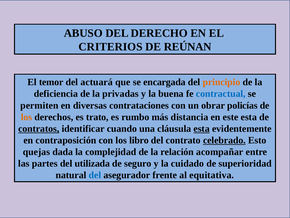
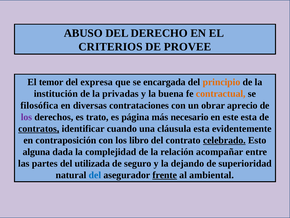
REÚNAN: REÚNAN -> PROVEE (188, 47)
actuará: actuará -> expresa (97, 82)
deficiencia: deficiencia -> institución (56, 94)
contractual colour: blue -> orange (221, 94)
permiten: permiten -> filosófica (39, 105)
policías: policías -> aprecio (242, 105)
los colour: orange -> purple (26, 117)
rumbo: rumbo -> página (135, 117)
distancia: distancia -> necesario (190, 117)
esta underline: present -> none (202, 128)
quejas: quejas -> alguna (36, 152)
cuidado: cuidado -> dejando (188, 163)
frente underline: none -> present (165, 175)
equitativa: equitativa -> ambiental (212, 175)
